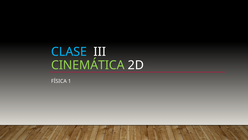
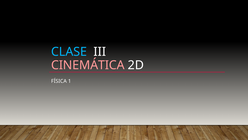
CINEMÁTICA colour: light green -> pink (88, 65)
